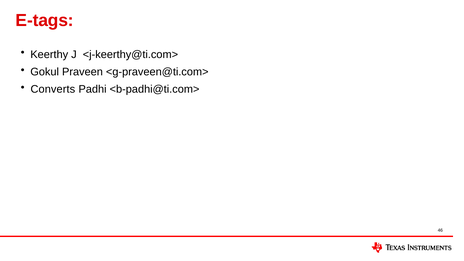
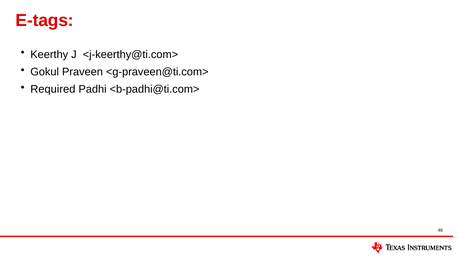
Converts: Converts -> Required (53, 89)
